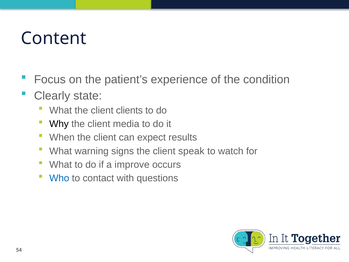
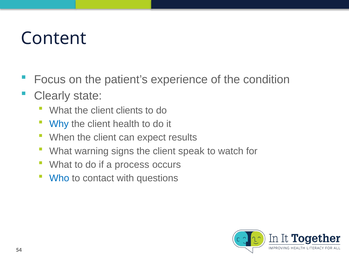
Why colour: black -> blue (59, 124)
media: media -> health (126, 124)
improve: improve -> process (132, 165)
